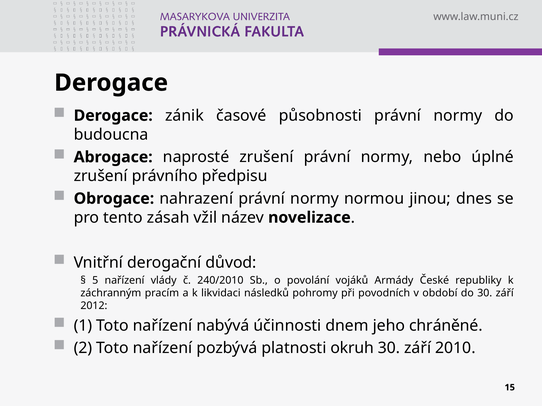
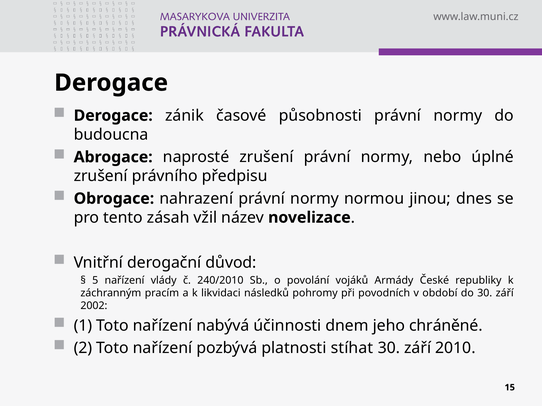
2012: 2012 -> 2002 (94, 306)
okruh: okruh -> stíhat (352, 348)
